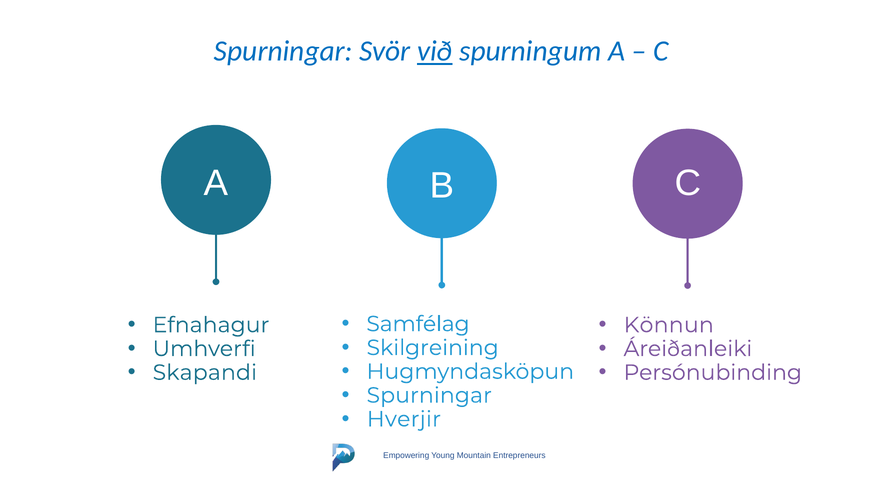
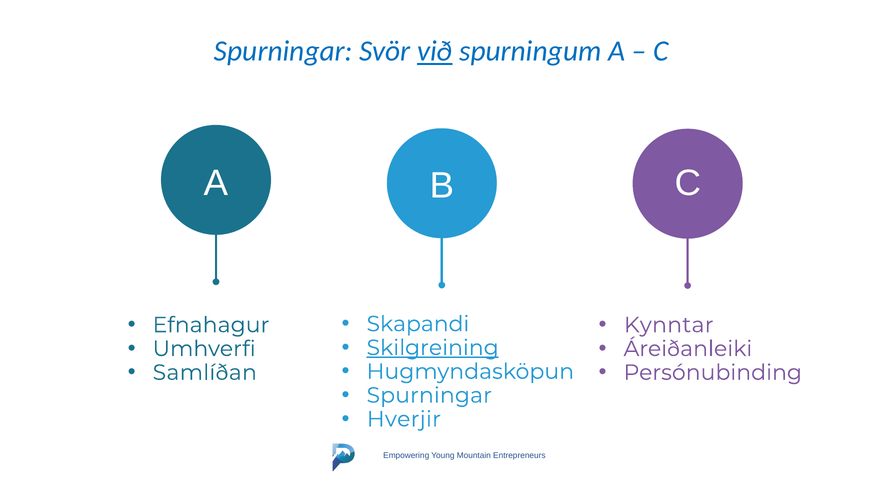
Samfélag: Samfélag -> Skapandi (418, 324)
Könnun: Könnun -> Kynntar (669, 325)
Skilgreining underline: none -> present (433, 348)
Skapandi: Skapandi -> Samlíðan (205, 373)
